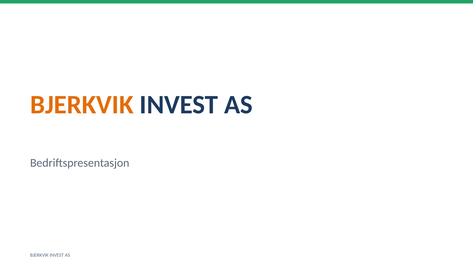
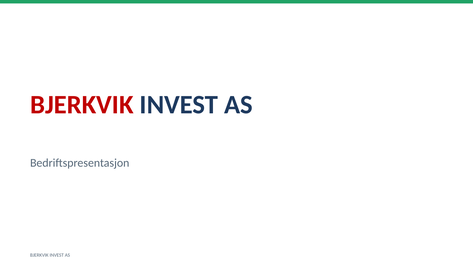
BJERKVIK colour: orange -> red (82, 105)
